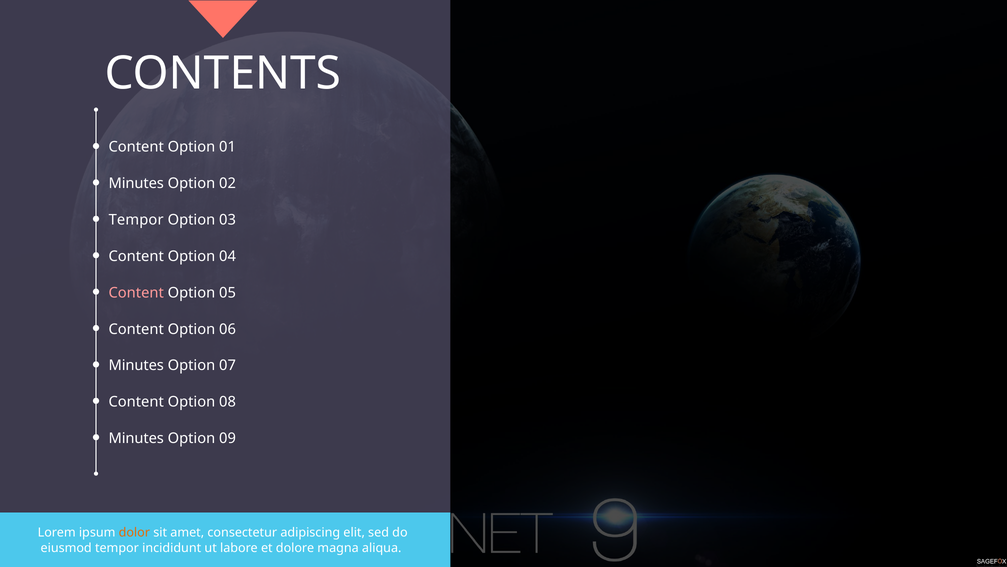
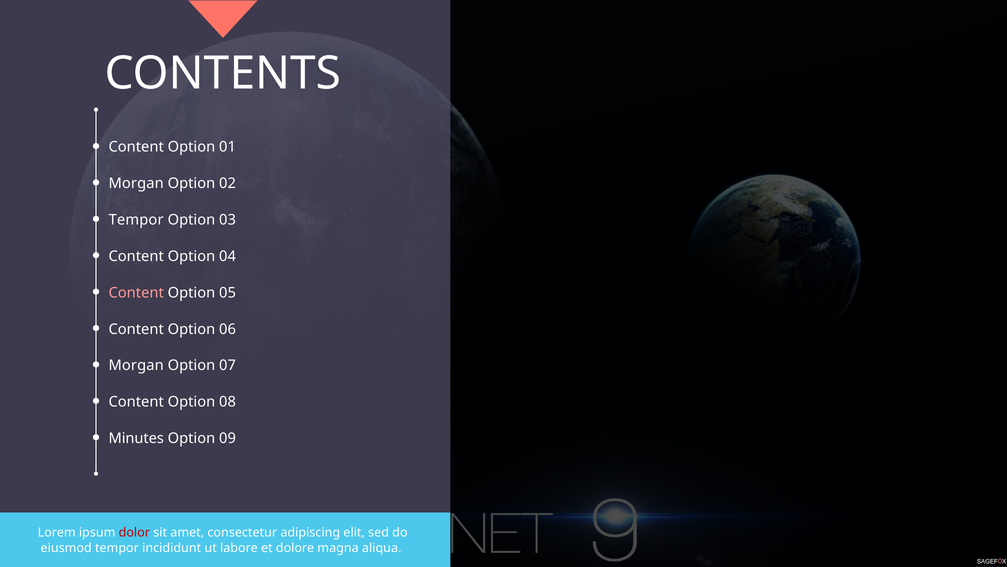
Minutes: Minutes -> Morgan (136, 183)
Minutes: Minutes -> Morgan (136, 365)
dolor colour: orange -> red (134, 532)
